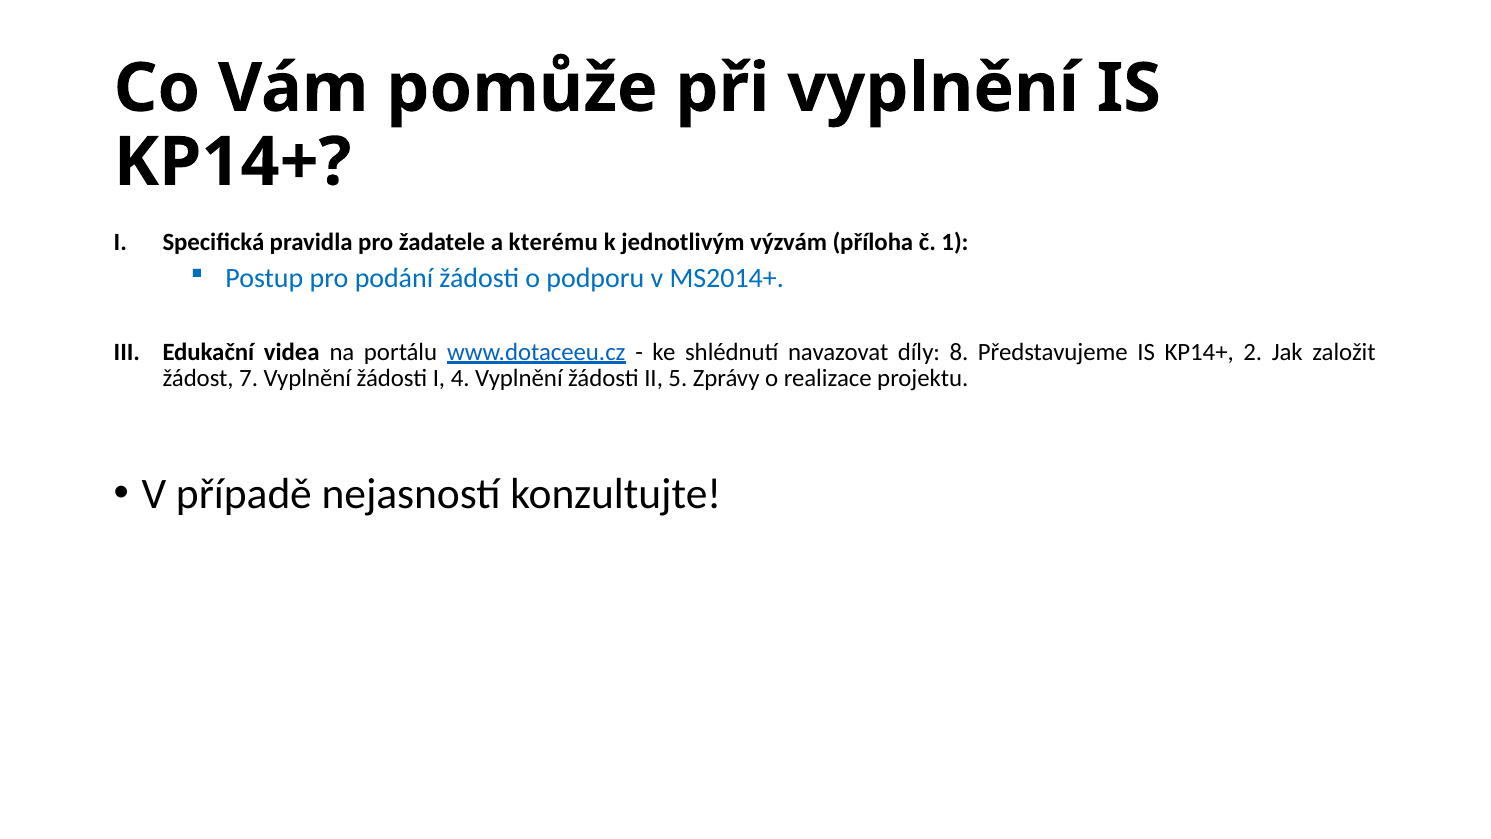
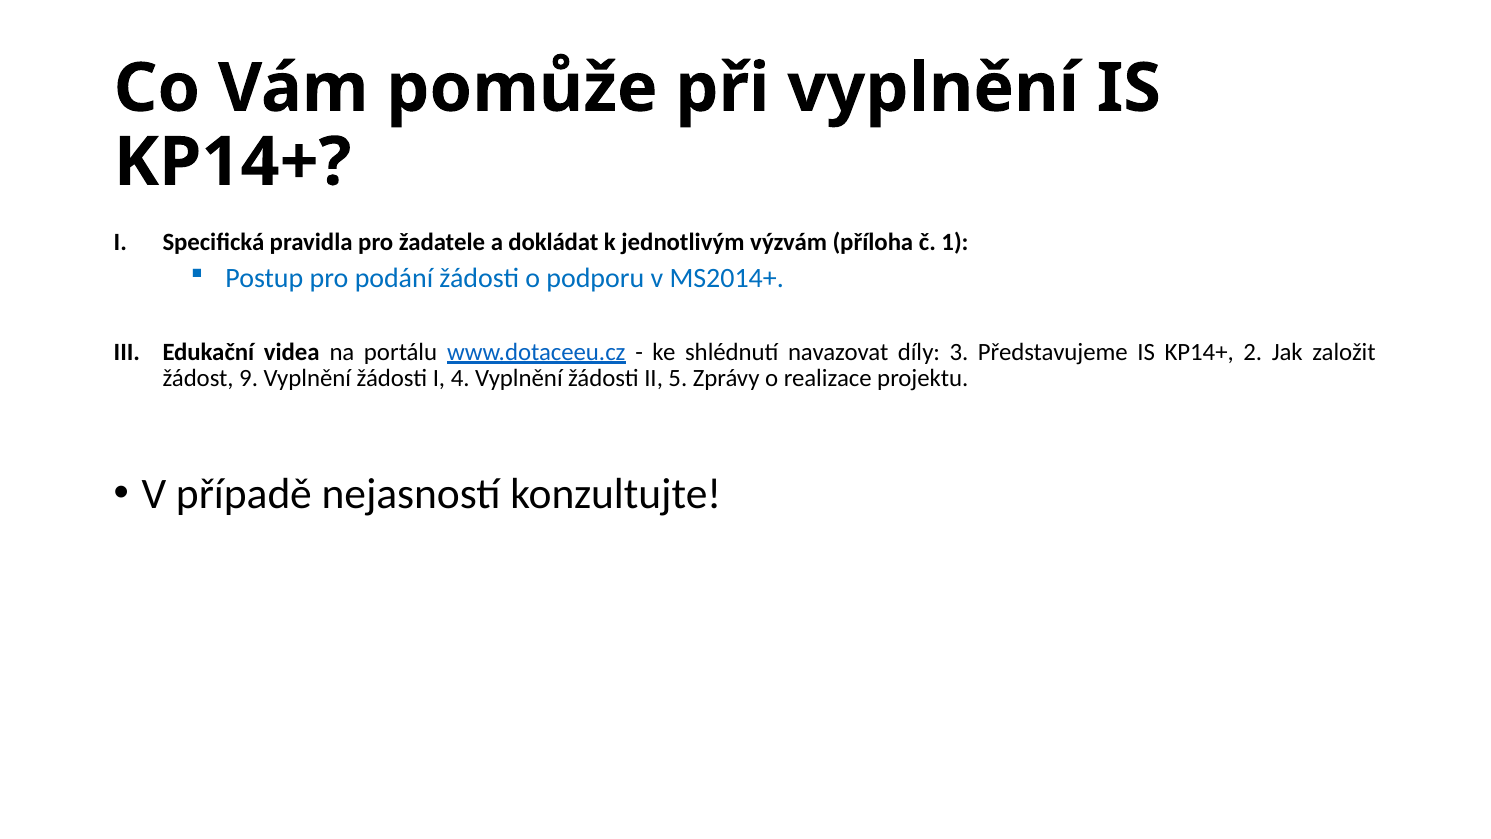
kterému: kterému -> dokládat (553, 242)
8: 8 -> 3 (959, 352)
7: 7 -> 9 (249, 379)
